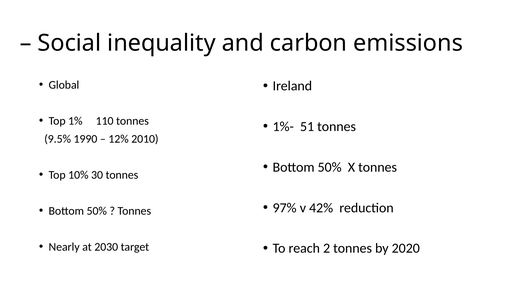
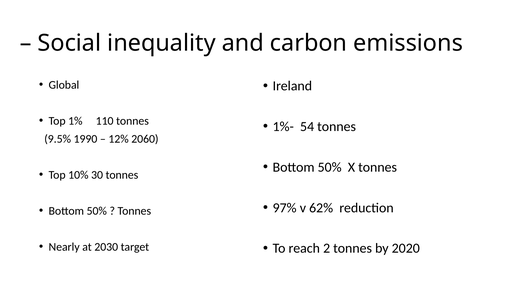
51: 51 -> 54 (307, 127)
2010: 2010 -> 2060 (145, 139)
42%: 42% -> 62% (321, 208)
